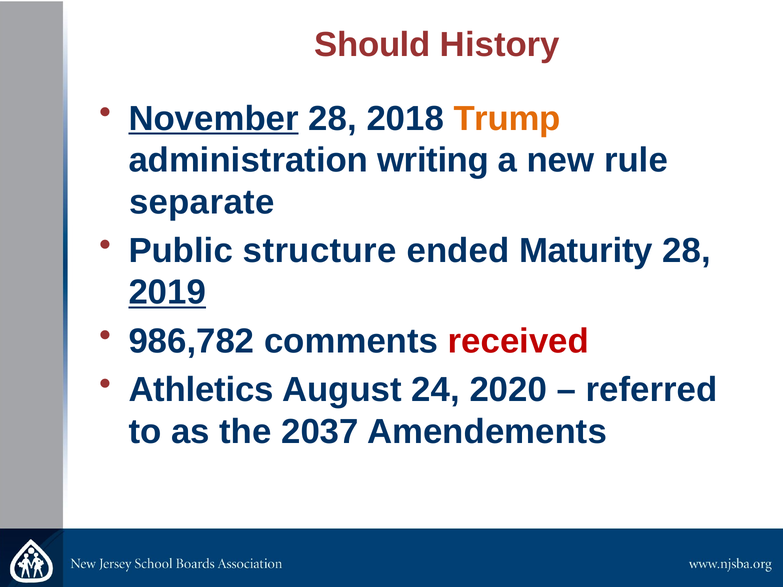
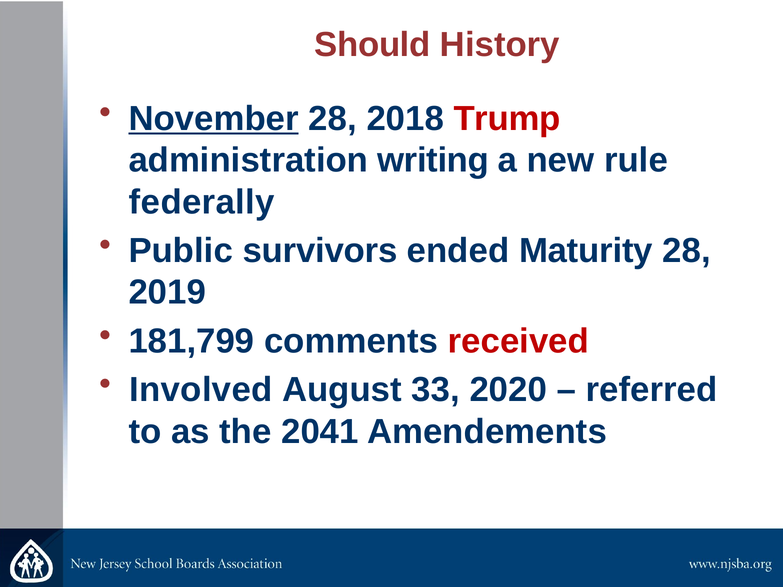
Trump colour: orange -> red (507, 119)
separate: separate -> federally (202, 202)
structure: structure -> survivors (320, 251)
2019 underline: present -> none (167, 293)
986,782: 986,782 -> 181,799 (191, 341)
Athletics: Athletics -> Involved (201, 390)
24: 24 -> 33 (436, 390)
2037: 2037 -> 2041 (320, 432)
